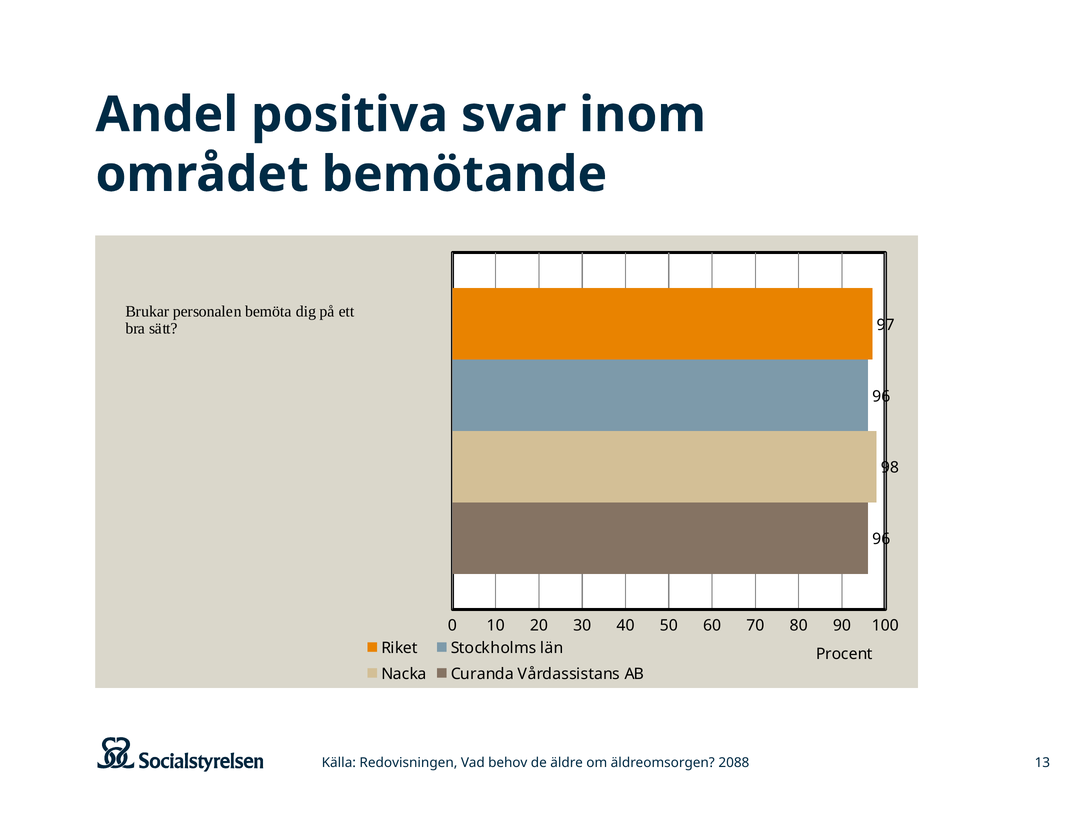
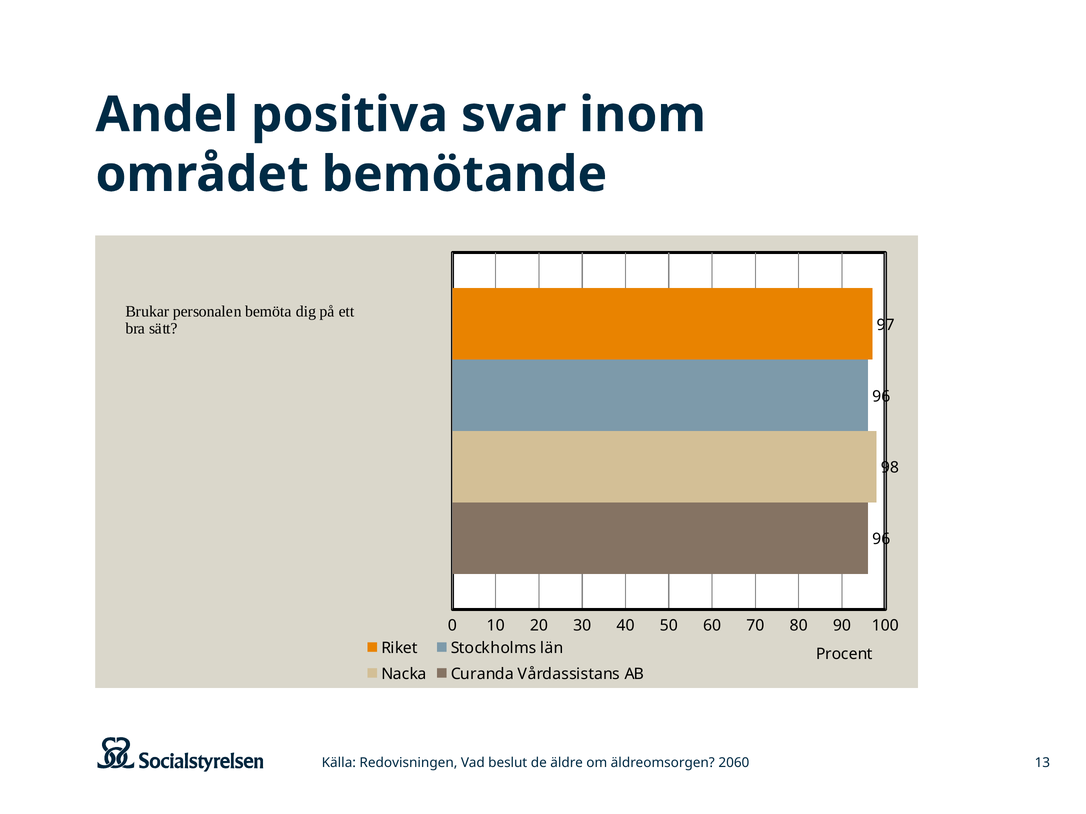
behov: behov -> beslut (508, 763)
2088: 2088 -> 2060 (734, 763)
